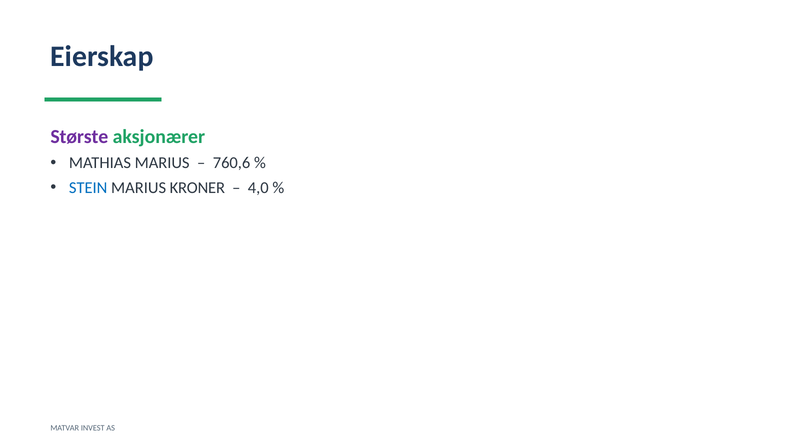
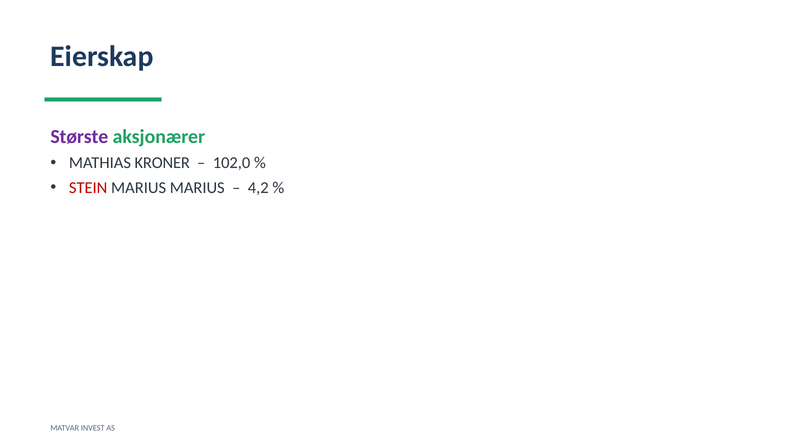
MATHIAS MARIUS: MARIUS -> KRONER (162, 163)
760,6: 760,6 -> 102,0 (232, 163)
STEIN colour: blue -> red (88, 188)
MARIUS KRONER: KRONER -> MARIUS (197, 188)
4,0: 4,0 -> 4,2 (258, 188)
